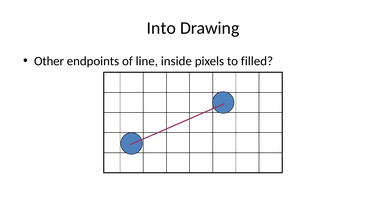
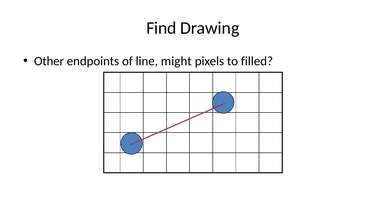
Into: Into -> Find (161, 28)
inside: inside -> might (176, 61)
